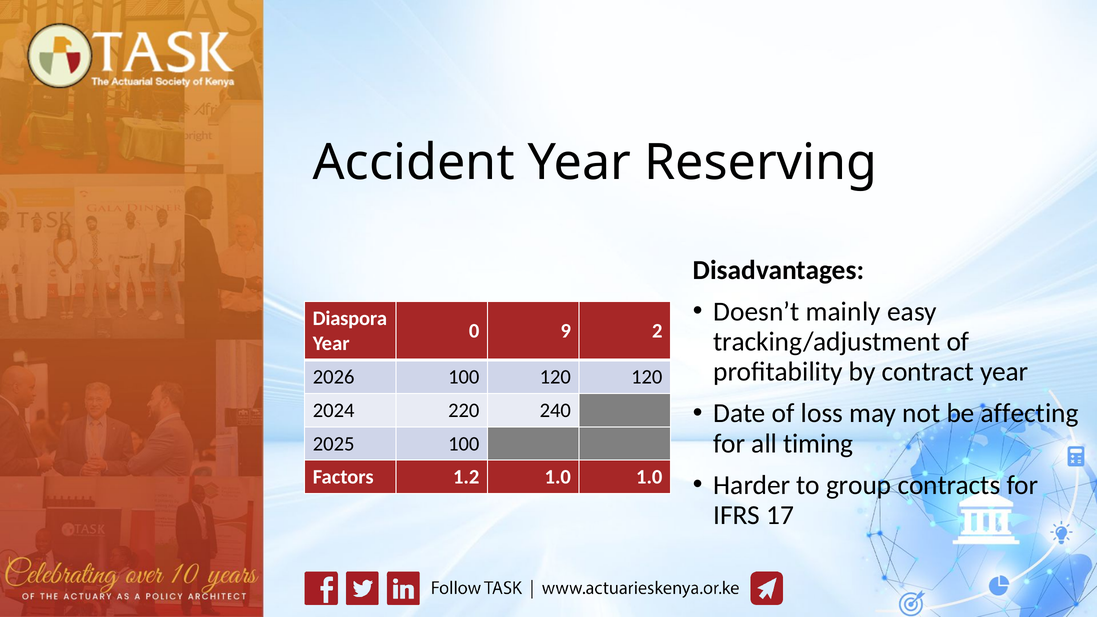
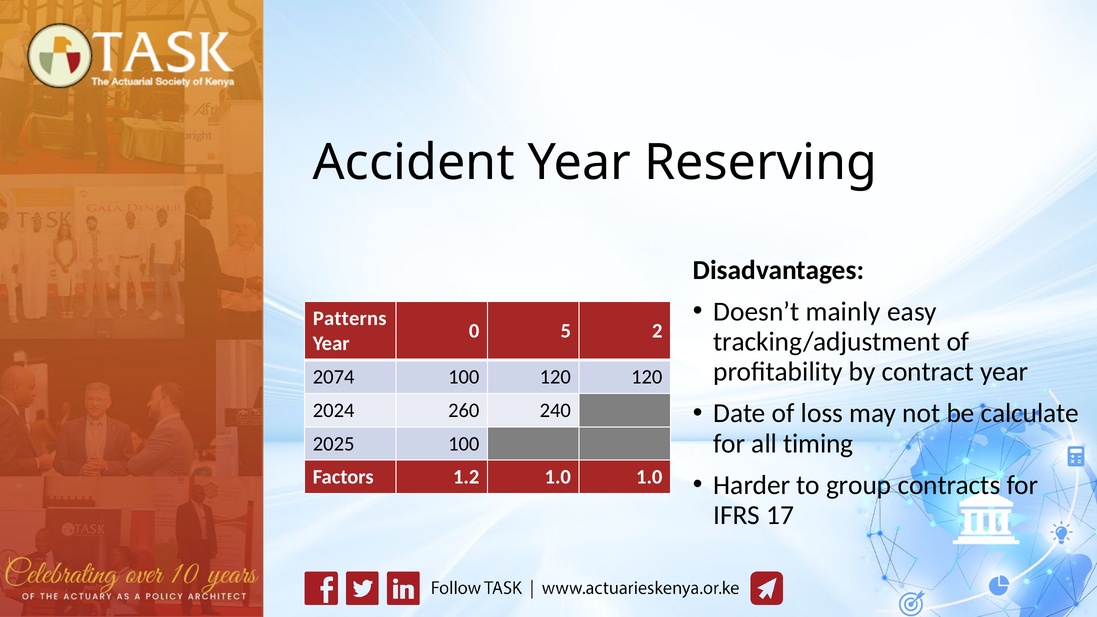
Diaspora: Diaspora -> Patterns (350, 319)
9: 9 -> 5 (566, 331)
2026: 2026 -> 2074 (334, 377)
affecting: affecting -> calculate (1030, 413)
220: 220 -> 260 (464, 410)
